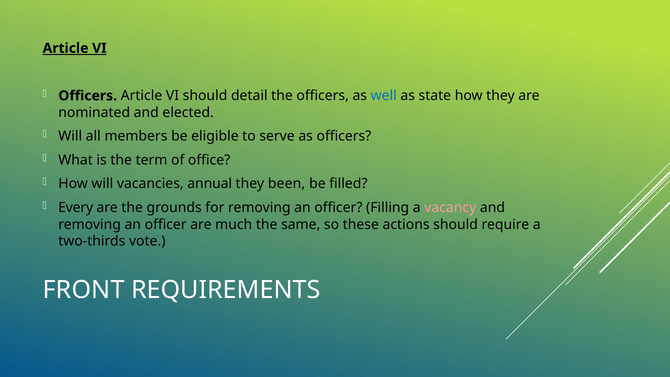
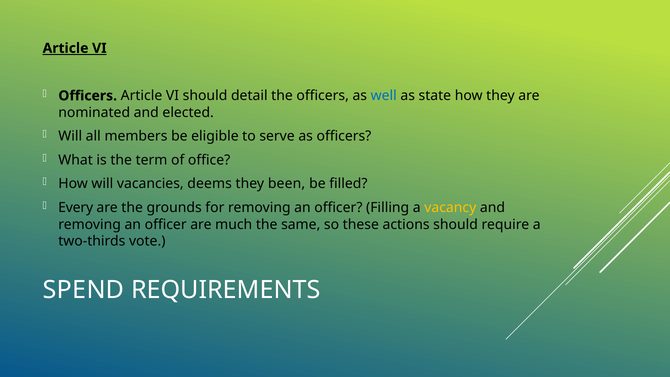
annual: annual -> deems (210, 184)
vacancy colour: pink -> yellow (450, 208)
FRONT: FRONT -> SPEND (84, 290)
